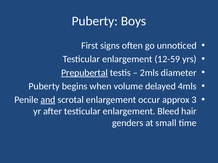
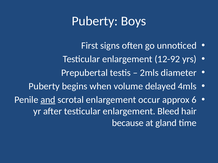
12-59: 12-59 -> 12-92 (167, 59)
Prepubertal underline: present -> none (84, 73)
3: 3 -> 6 (194, 100)
genders: genders -> because (128, 123)
small: small -> gland (166, 123)
